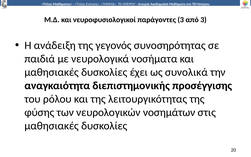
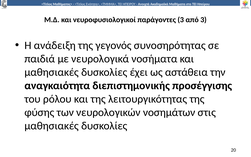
συνολικά: συνολικά -> αστάθεια (187, 72)
